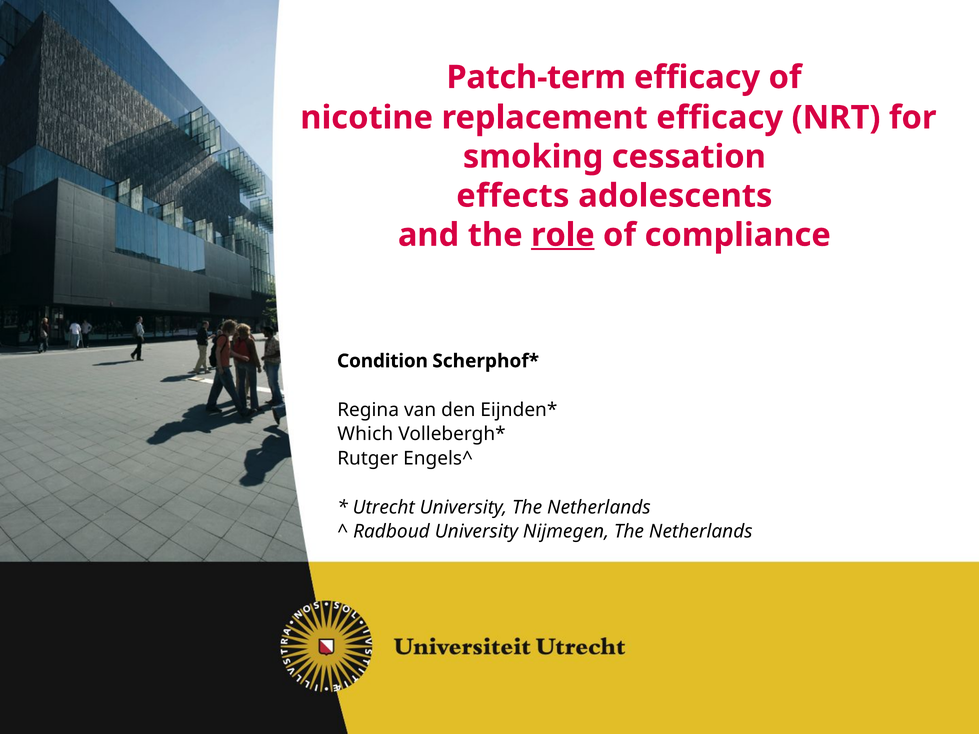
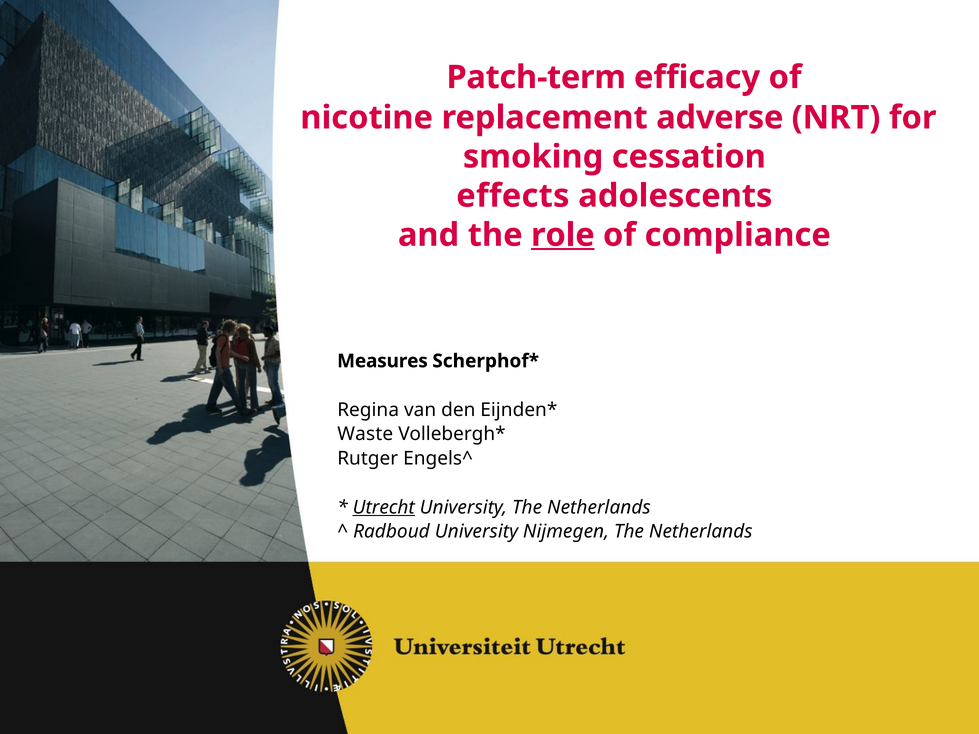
replacement efficacy: efficacy -> adverse (720, 118)
Condition: Condition -> Measures (382, 361)
Which: Which -> Waste (365, 434)
Utrecht underline: none -> present (384, 507)
